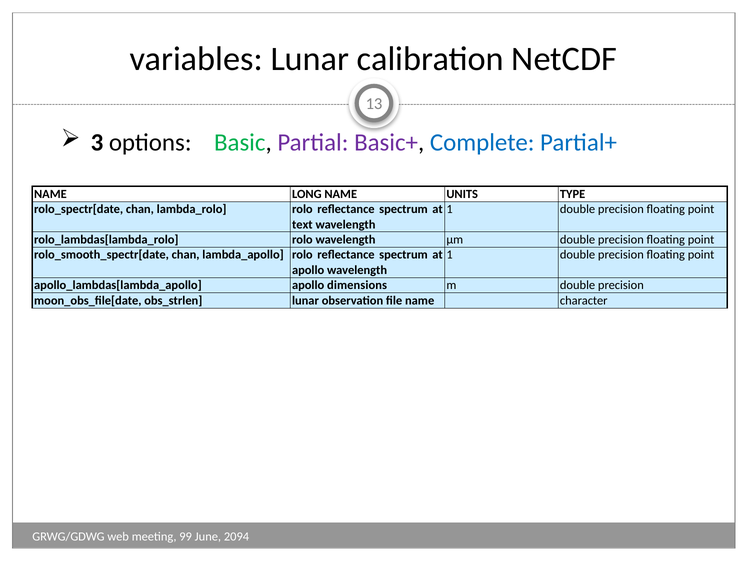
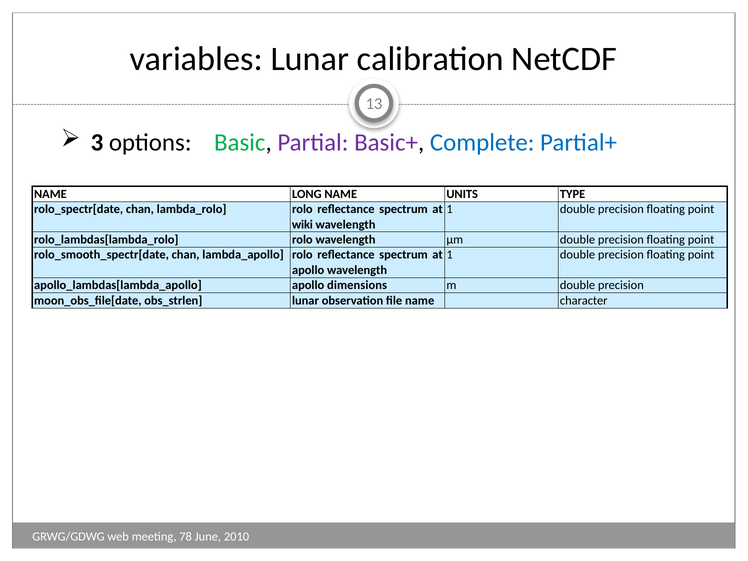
text: text -> wiki (302, 224)
99: 99 -> 78 (186, 536)
2094: 2094 -> 2010 (237, 536)
